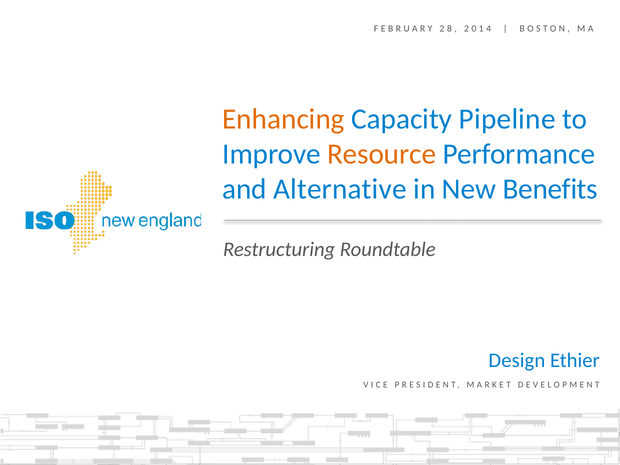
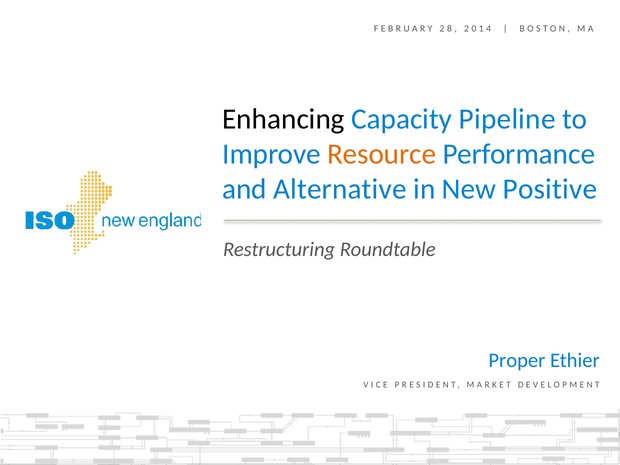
Enhancing colour: orange -> black (283, 119)
Benefits: Benefits -> Positive (550, 189)
Design: Design -> Proper (517, 361)
